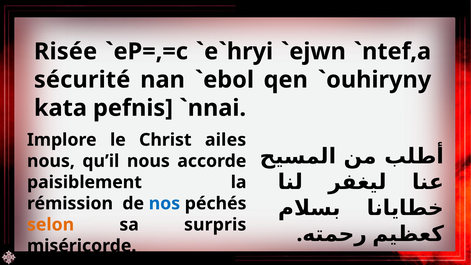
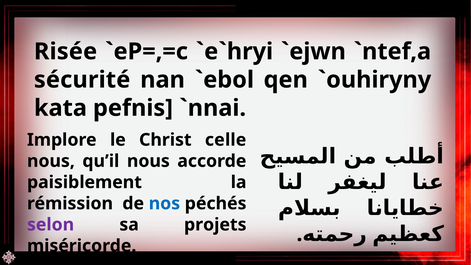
ailes: ailes -> celle (226, 140)
selon colour: orange -> purple (51, 225)
surpris: surpris -> projets (215, 225)
